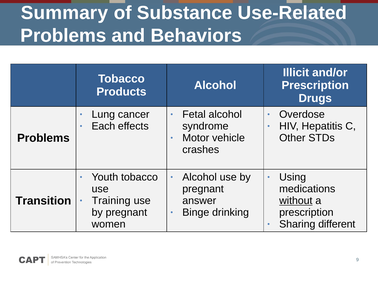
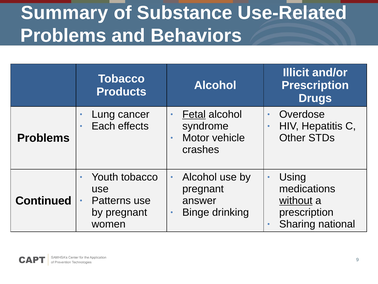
Fetal underline: none -> present (194, 114)
Transition: Transition -> Continued (43, 200)
Training: Training -> Patterns (111, 200)
different: different -> national (337, 224)
